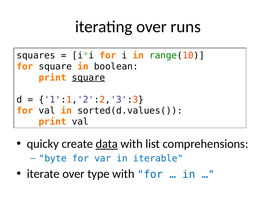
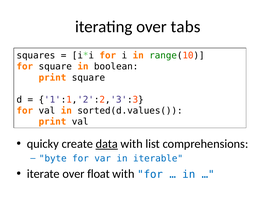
runs: runs -> tabs (186, 27)
square underline: present -> none (88, 78)
type: type -> float (99, 174)
